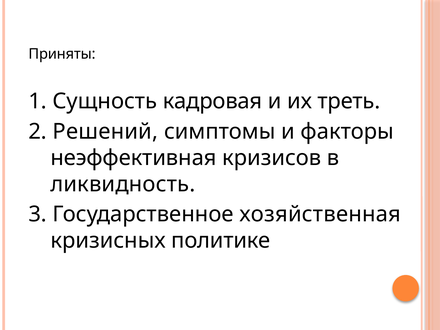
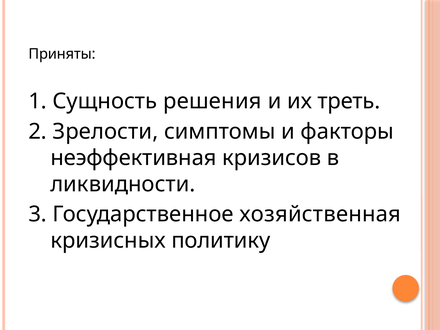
кадровая: кадровая -> решения (212, 101)
Решений: Решений -> Зрелости (105, 131)
ликвидность: ликвидность -> ликвидности (123, 184)
политике: политике -> политику (221, 241)
